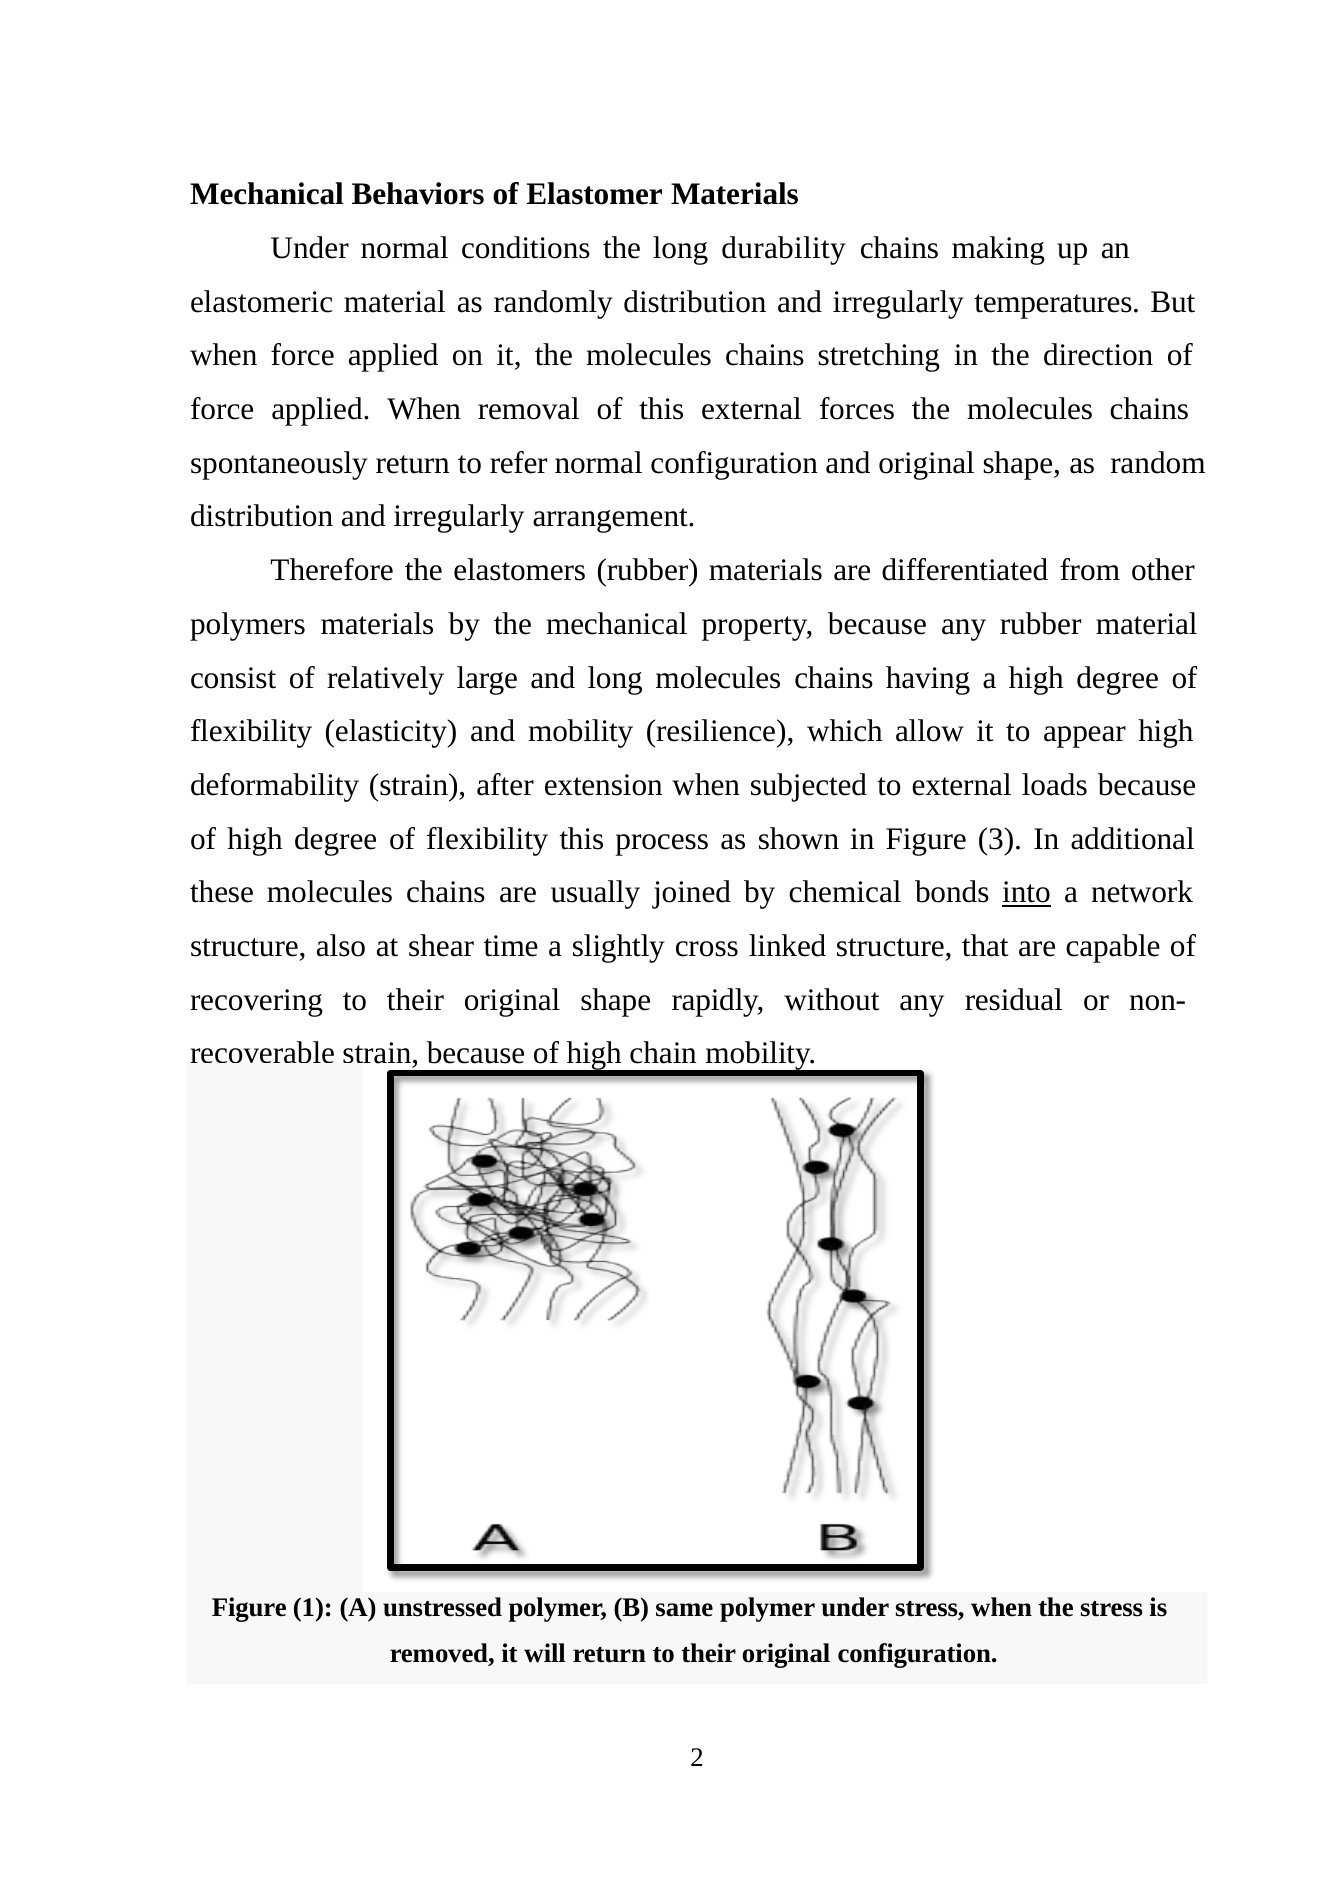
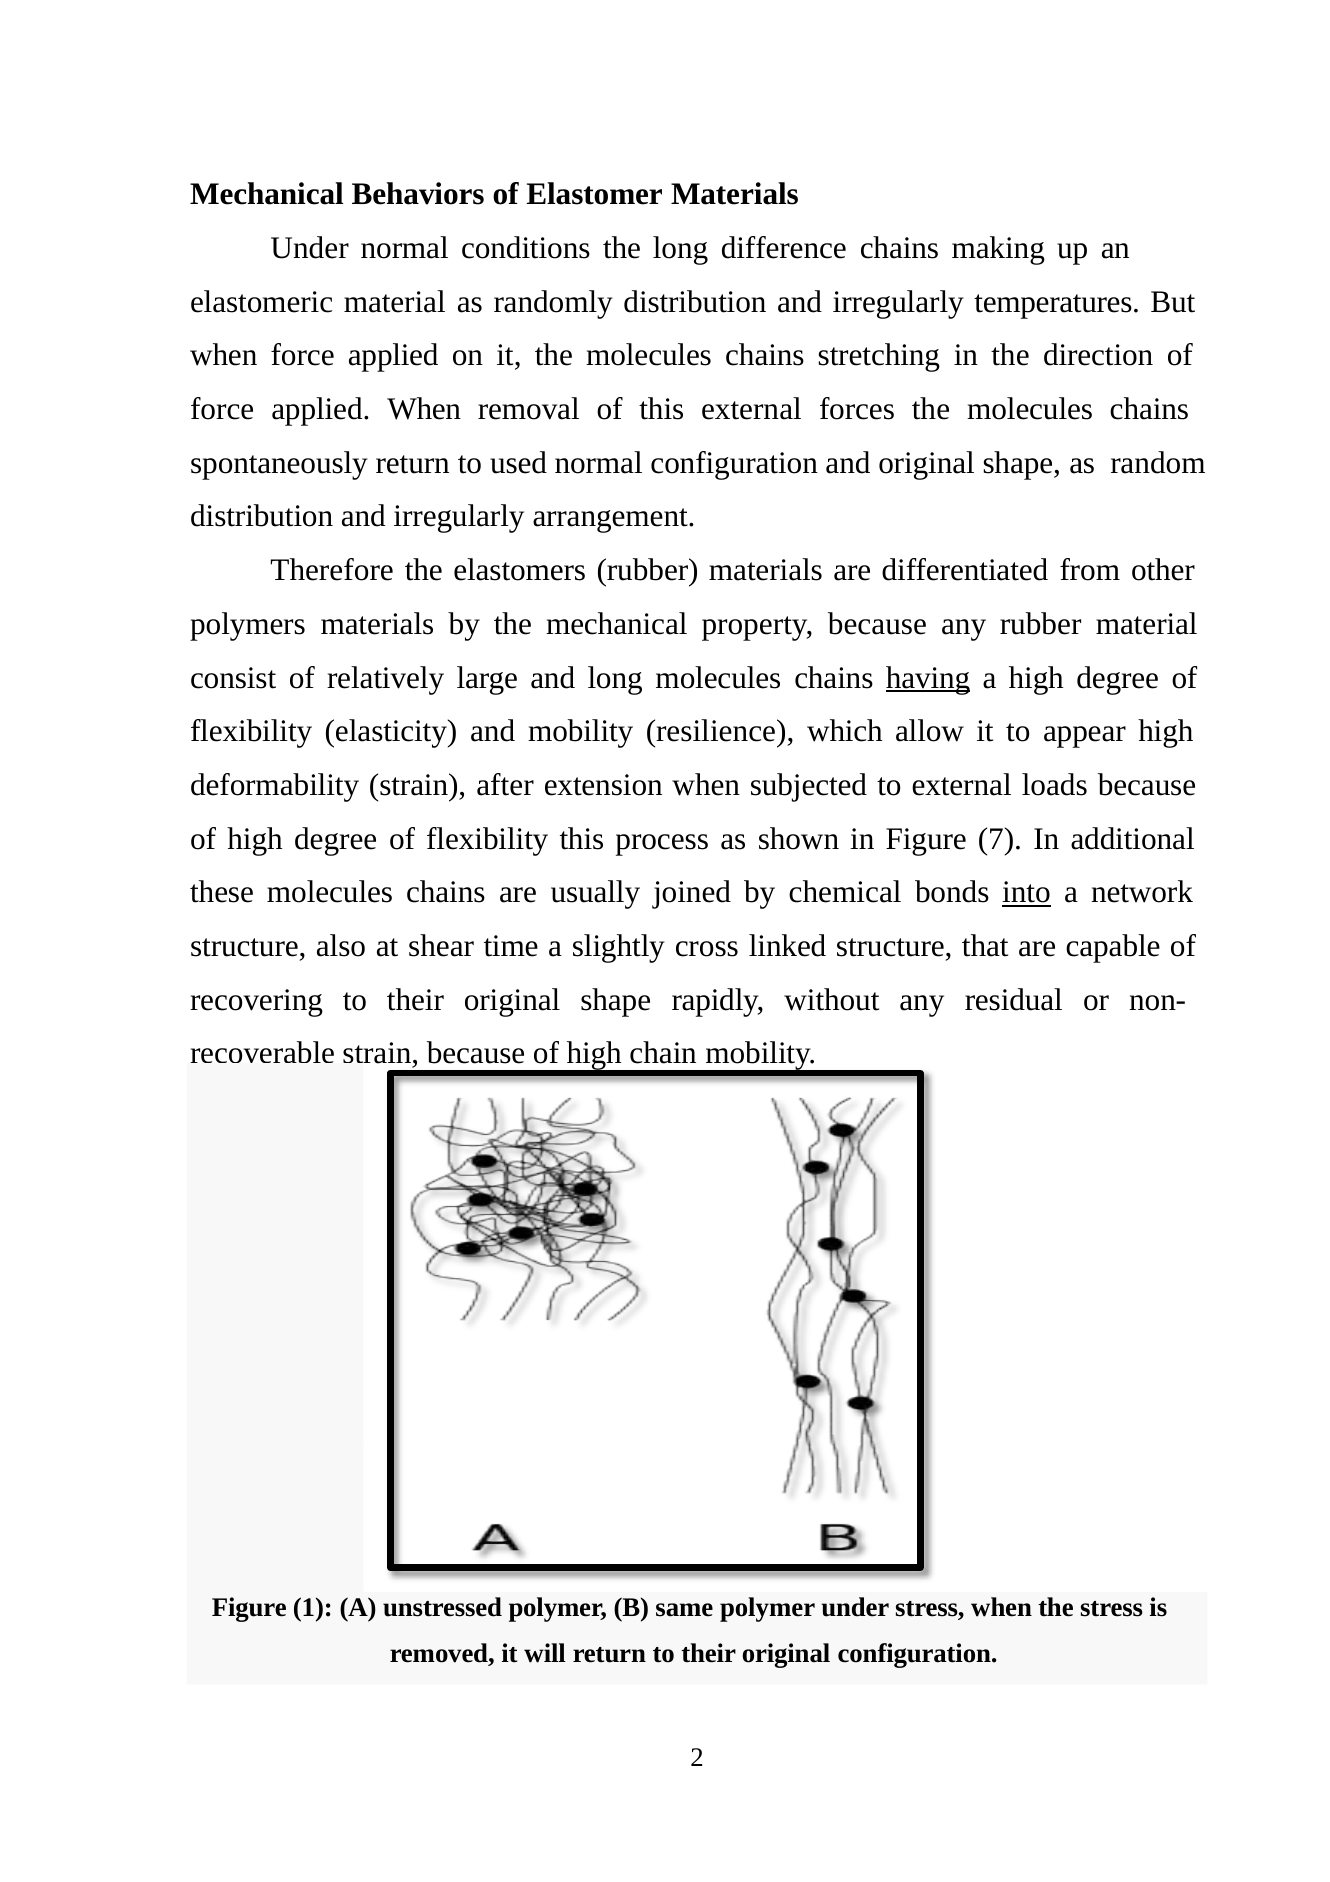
durability: durability -> difference (784, 248)
refer: refer -> used (519, 463)
having underline: none -> present (928, 678)
3: 3 -> 7 (1000, 839)
